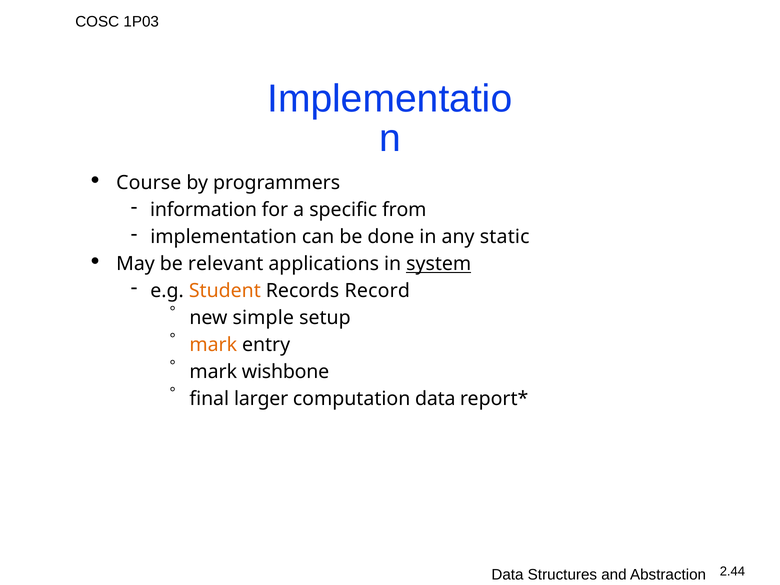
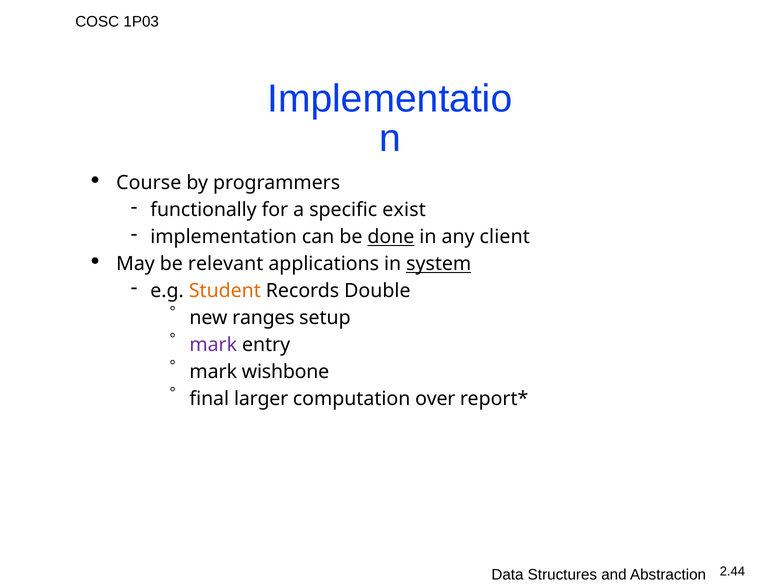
information: information -> functionally (203, 210)
from: from -> exist (404, 210)
done underline: none -> present (391, 237)
static: static -> client (505, 237)
Record: Record -> Double (377, 291)
simple: simple -> ranges (263, 318)
mark colour: orange -> purple (213, 345)
computation data: data -> over (435, 399)
